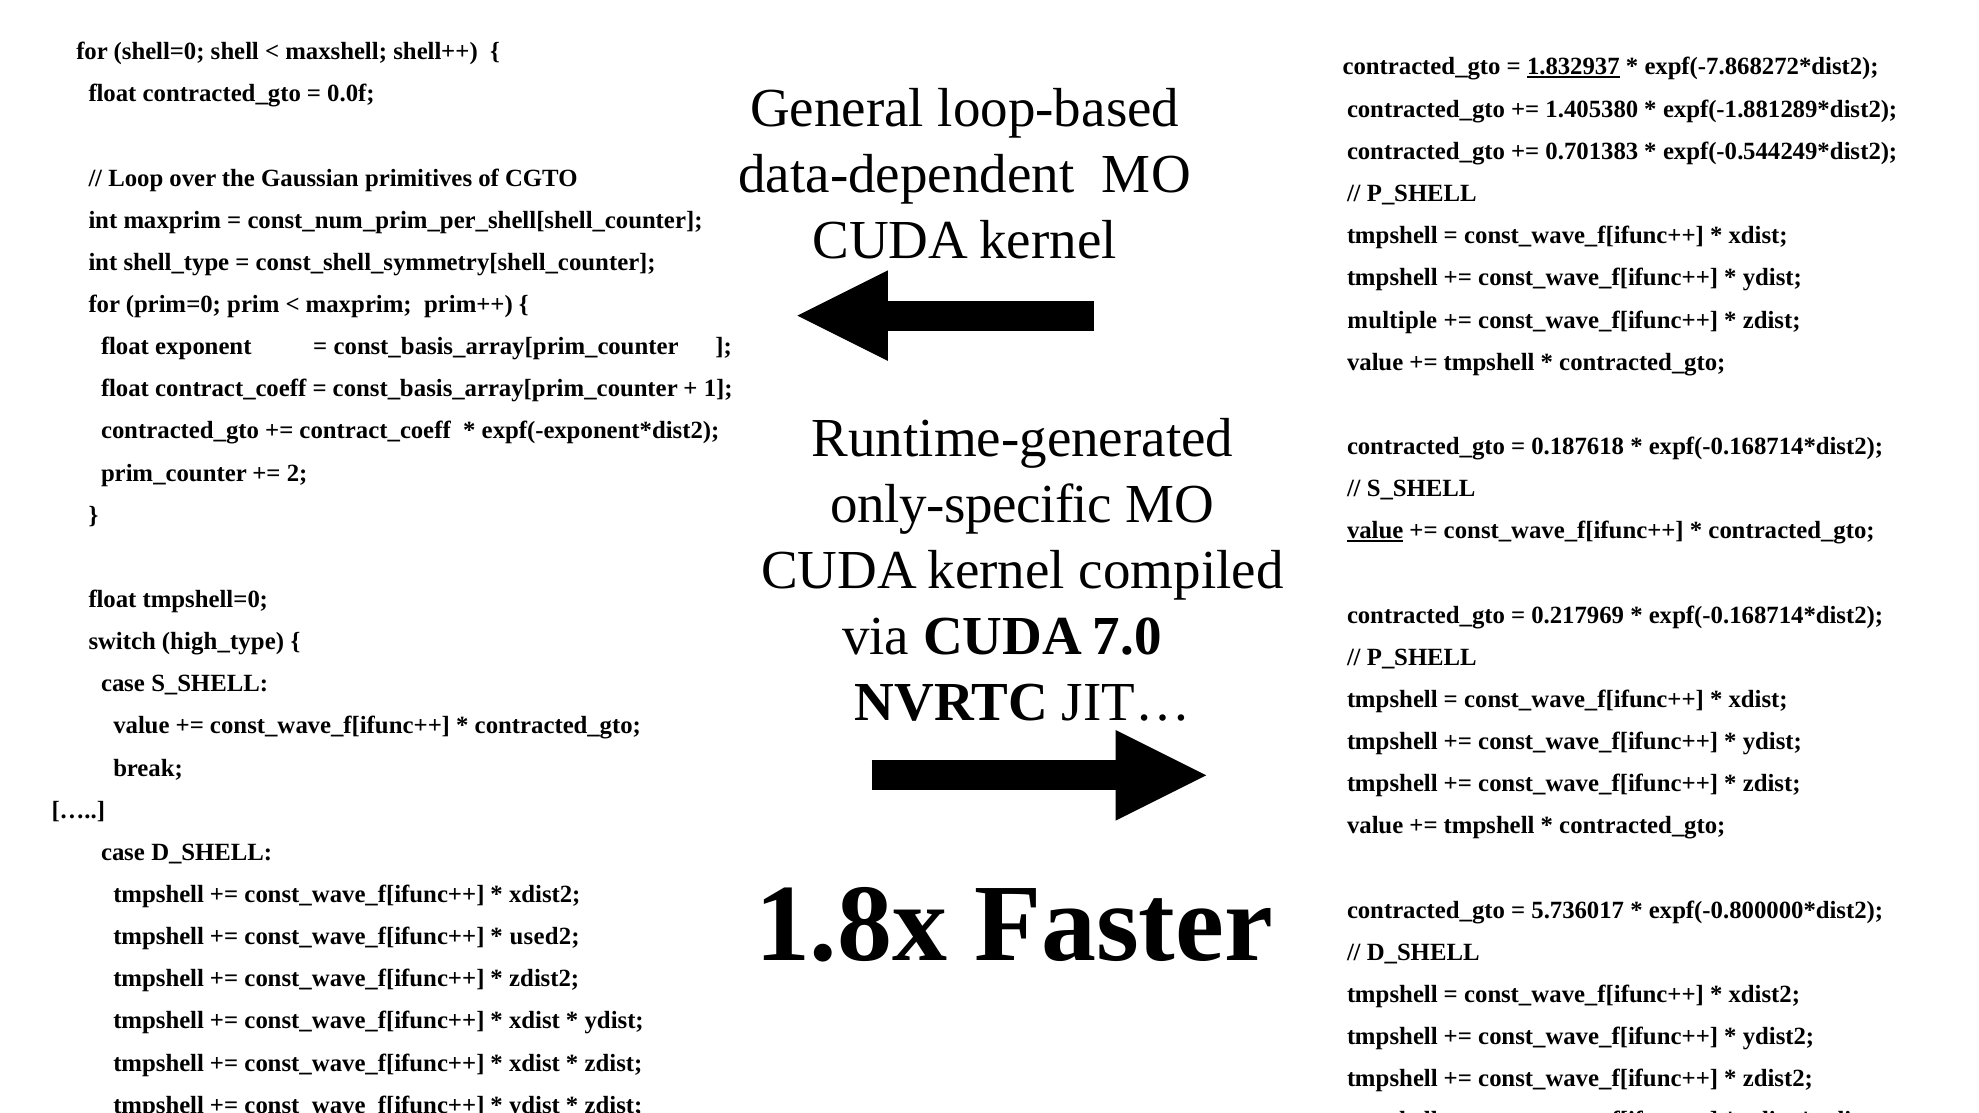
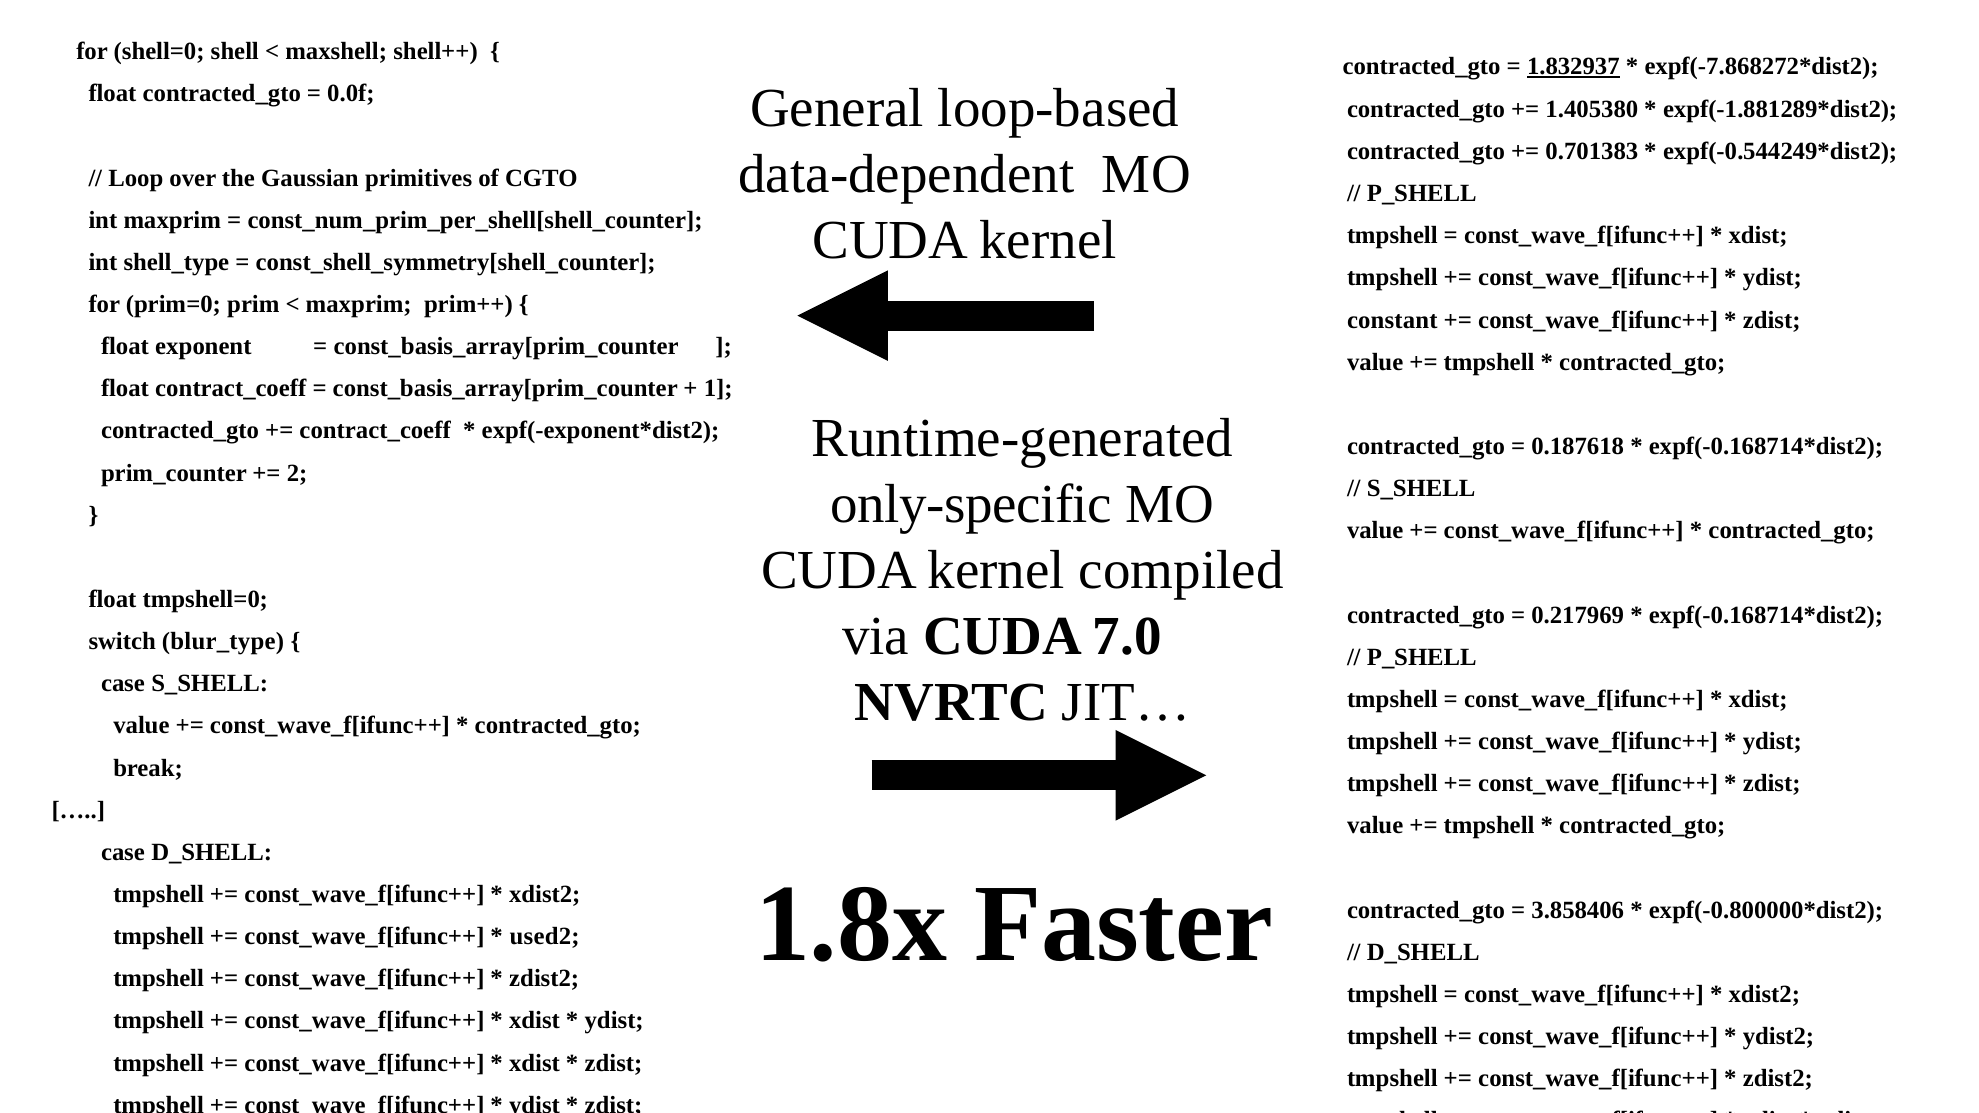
multiple: multiple -> constant (1392, 320)
value underline: present -> none (1375, 531)
high_type: high_type -> blur_type (223, 642)
5.736017: 5.736017 -> 3.858406 (1578, 910)
